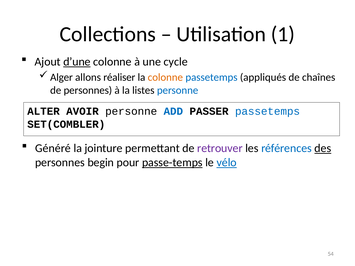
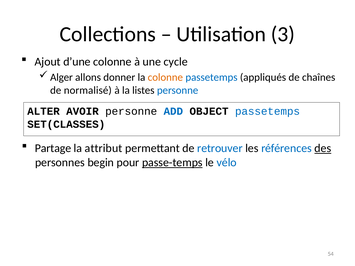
1: 1 -> 3 (283, 34)
d’une underline: present -> none (77, 62)
réaliser: réaliser -> donner (119, 77)
de personnes: personnes -> normalisé (88, 90)
PASSER: PASSER -> OBJECT (209, 111)
SET(COMBLER: SET(COMBLER -> SET(CLASSES (66, 124)
Généré: Généré -> Partage (53, 148)
jointure: jointure -> attribut (104, 148)
retrouver colour: purple -> blue (220, 148)
vélo underline: present -> none (227, 163)
